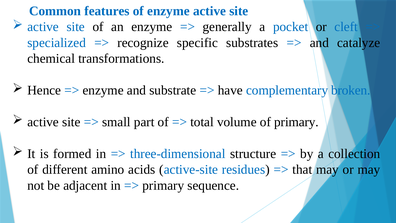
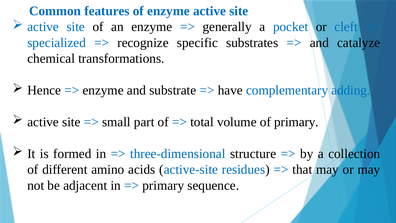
broken: broken -> adding (351, 90)
